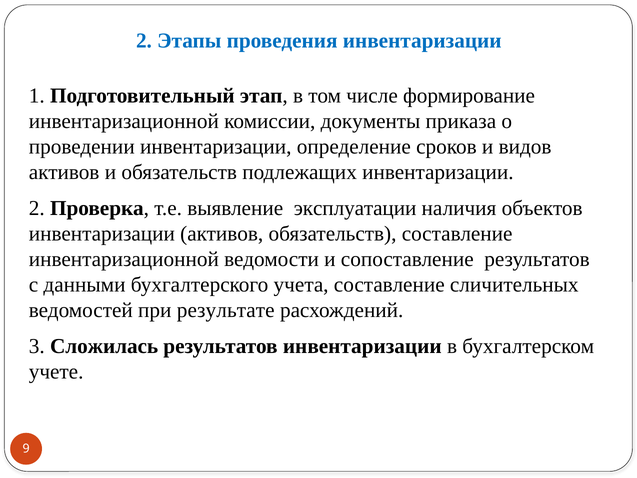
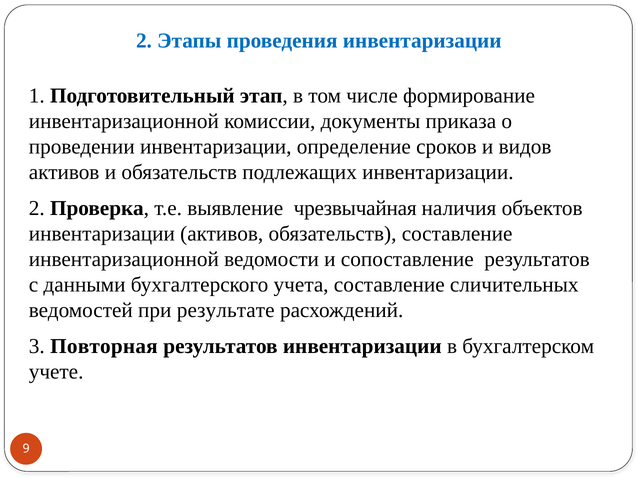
эксплуатации: эксплуатации -> чрезвычайная (355, 208)
Сложилась: Сложилась -> Повторная (104, 346)
